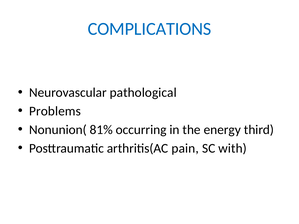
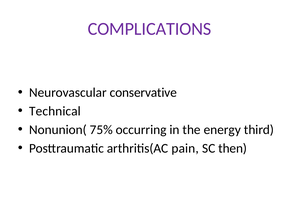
COMPLICATIONS colour: blue -> purple (149, 29)
pathological: pathological -> conservative (143, 93)
Problems: Problems -> Technical (55, 111)
81%: 81% -> 75% (101, 130)
with: with -> then (233, 148)
